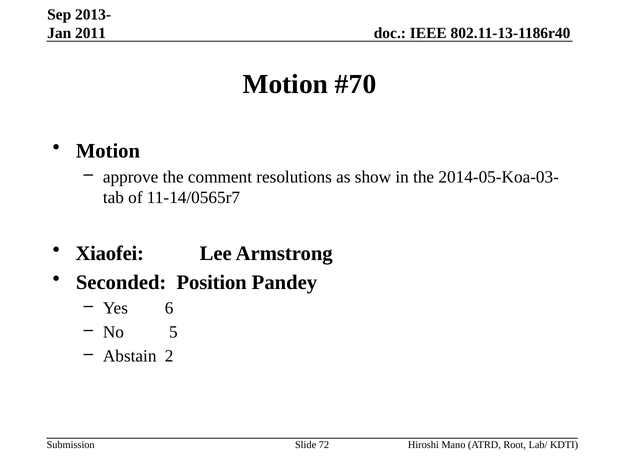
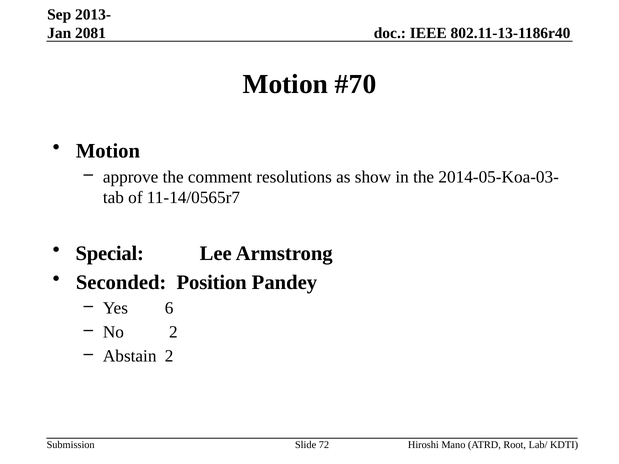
2011: 2011 -> 2081 (90, 33)
Xiaofei: Xiaofei -> Special (110, 254)
No 5: 5 -> 2 (173, 332)
